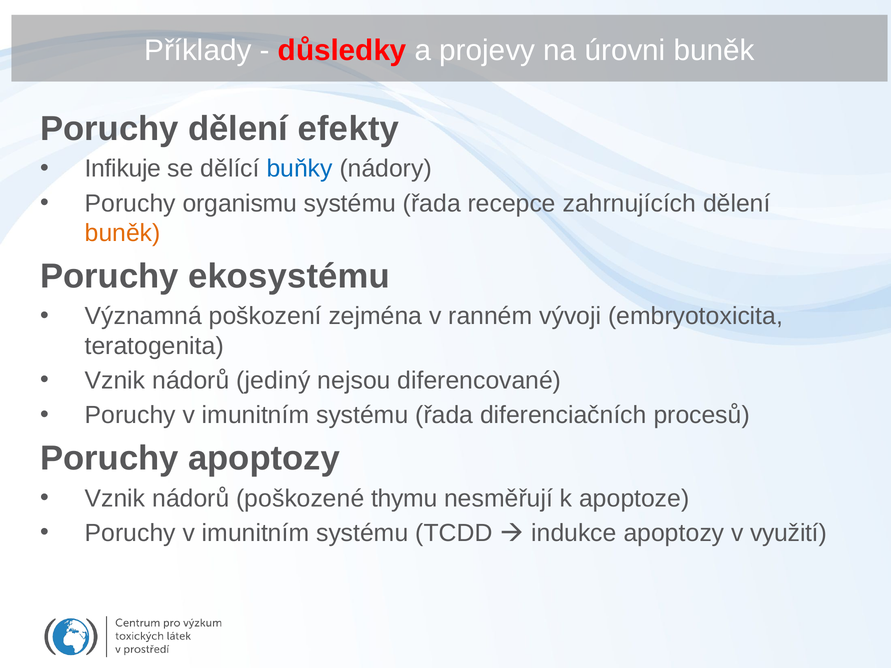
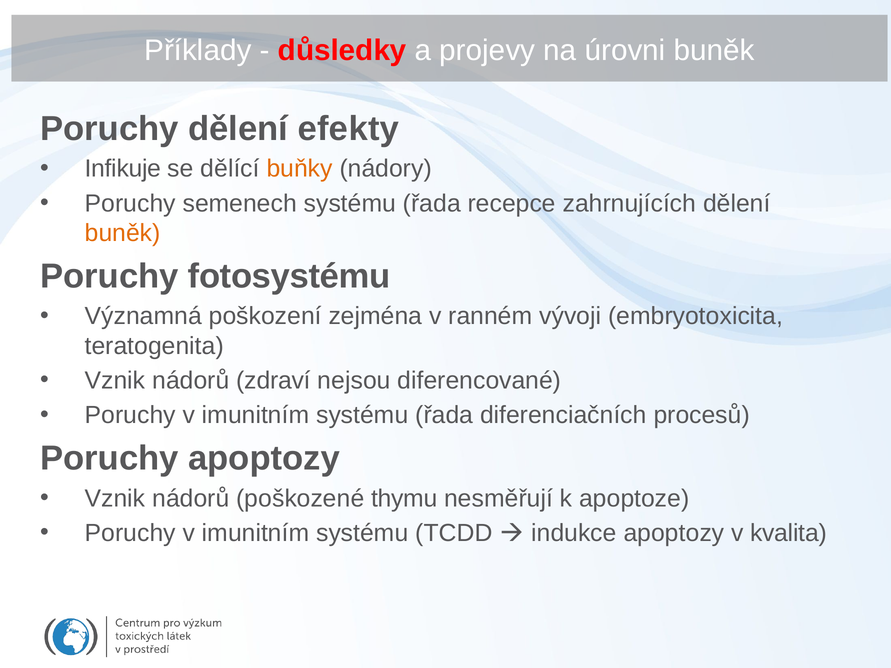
buňky colour: blue -> orange (300, 169)
organismu: organismu -> semenech (240, 203)
ekosystému: ekosystému -> fotosystému (289, 276)
jediný: jediný -> zdraví (274, 381)
využití: využití -> kvalita (788, 533)
